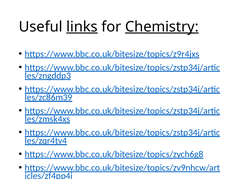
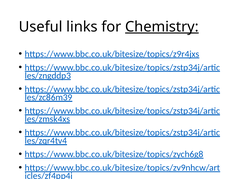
links underline: present -> none (82, 27)
